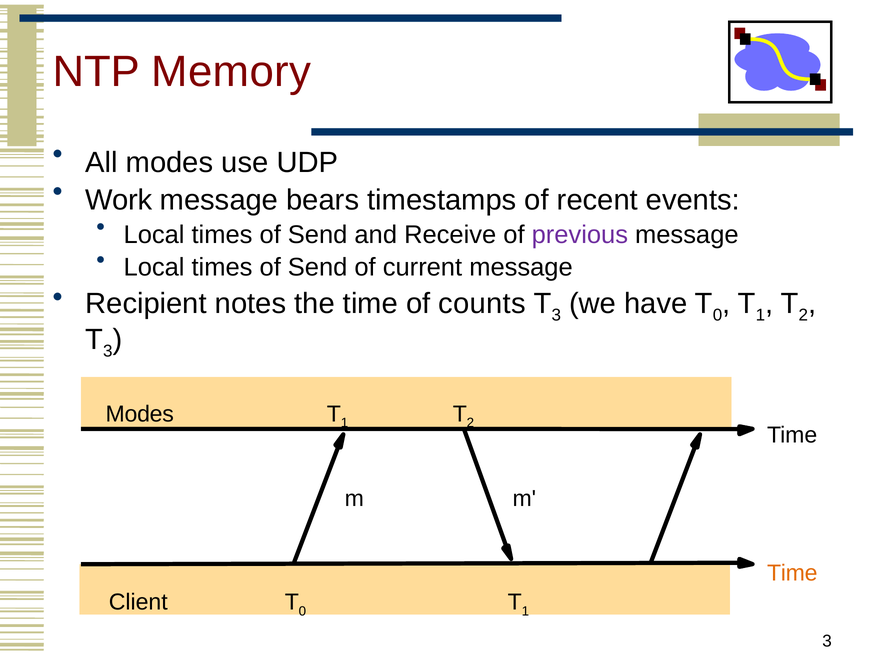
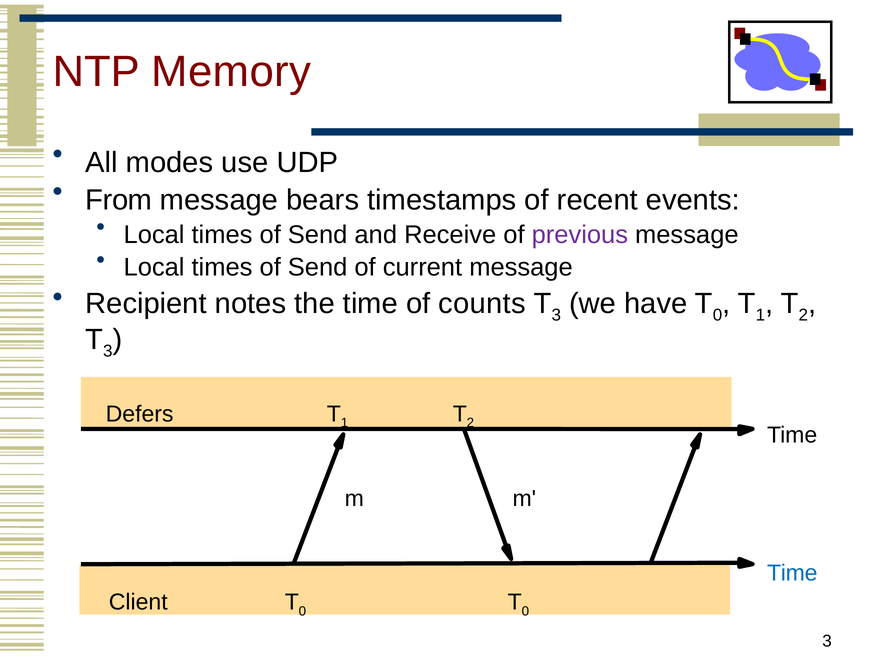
Work: Work -> From (119, 200)
Modes: Modes -> Defers (140, 413)
Time colour: orange -> blue (792, 572)
1: 1 -> 0 (525, 610)
